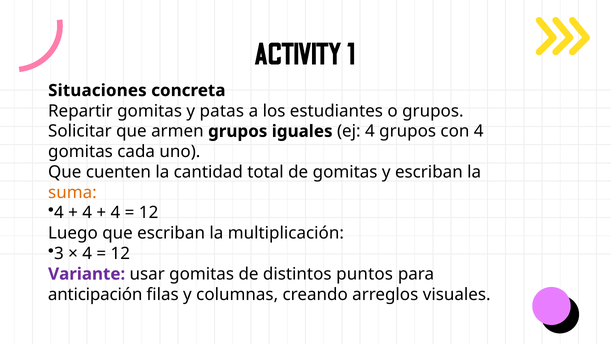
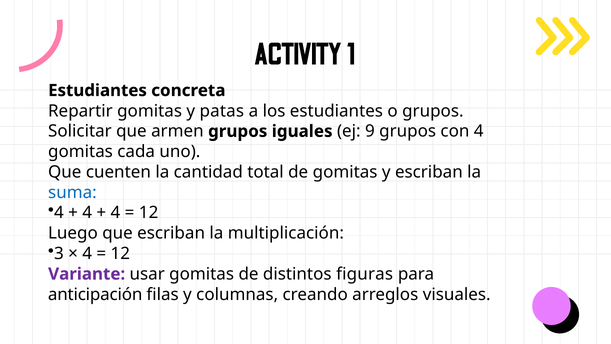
Situaciones: Situaciones -> Estudiantes (97, 90)
ej 4: 4 -> 9 (370, 131)
suma colour: orange -> blue (72, 192)
puntos: puntos -> figuras (365, 274)
